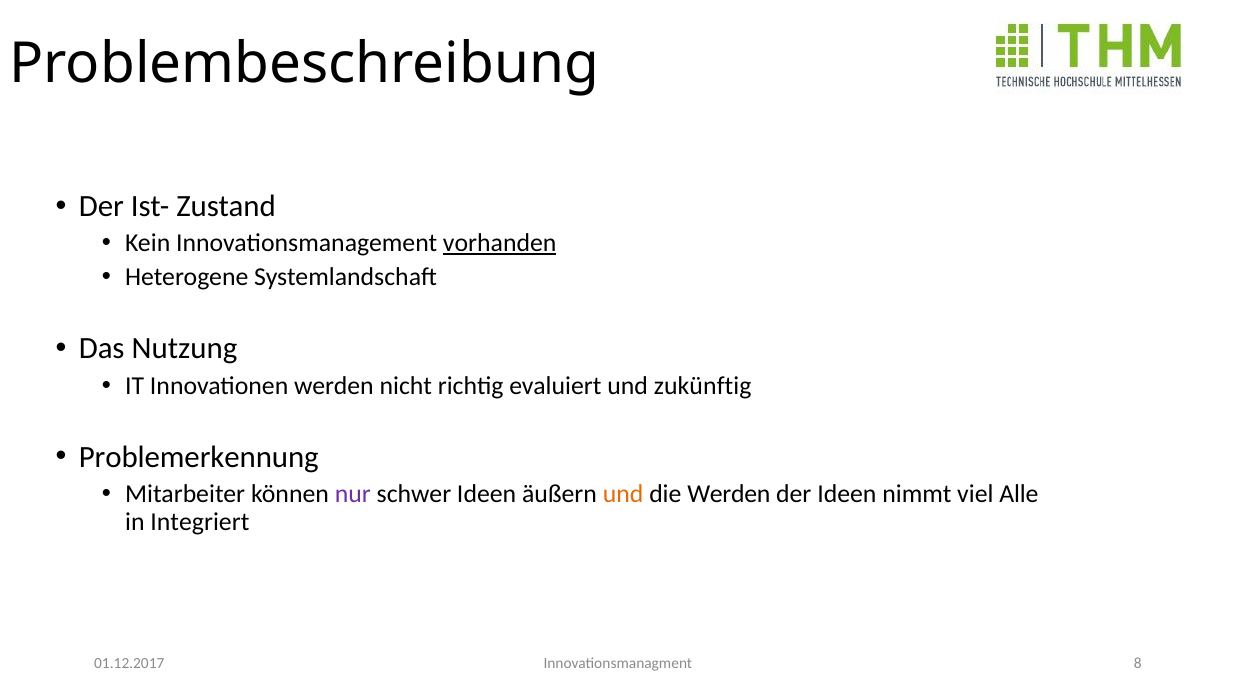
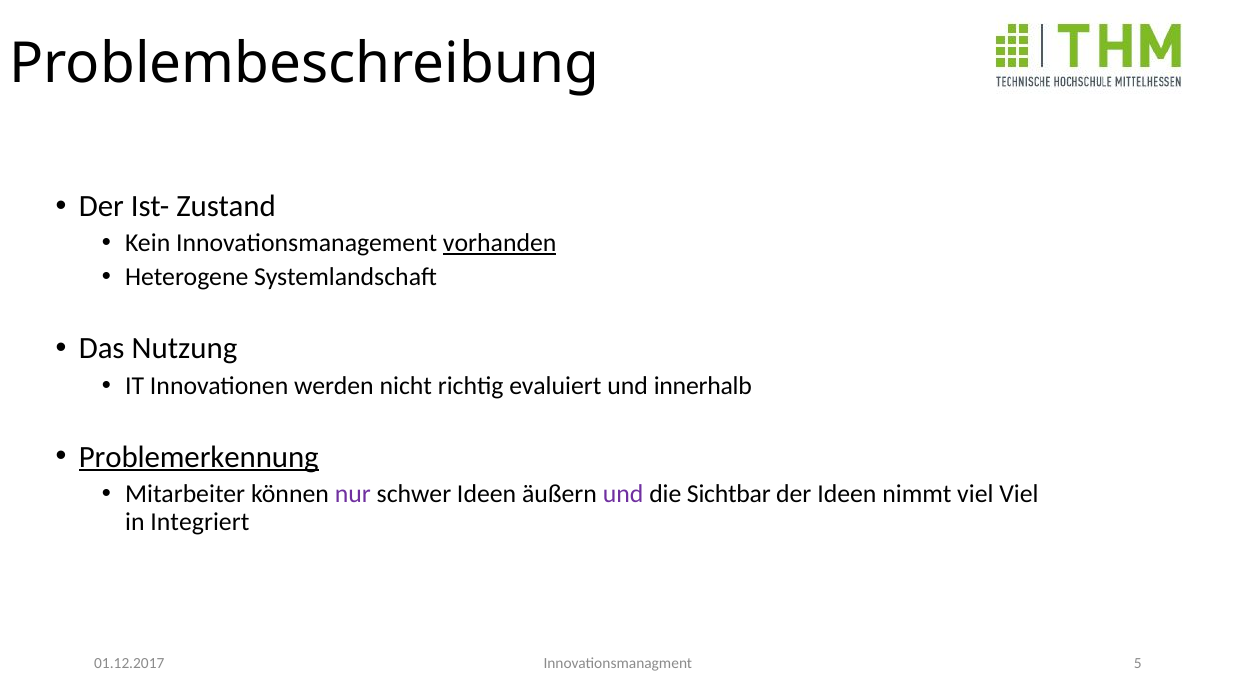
zukünftig: zukünftig -> innerhalb (703, 386)
Problemerkennung underline: none -> present (199, 457)
und colour: orange -> purple (623, 494)
die Werden: Werden -> Sichtbar (729, 494)
viel Alle: Alle -> Viel (1019, 494)
8: 8 -> 5 (1138, 664)
